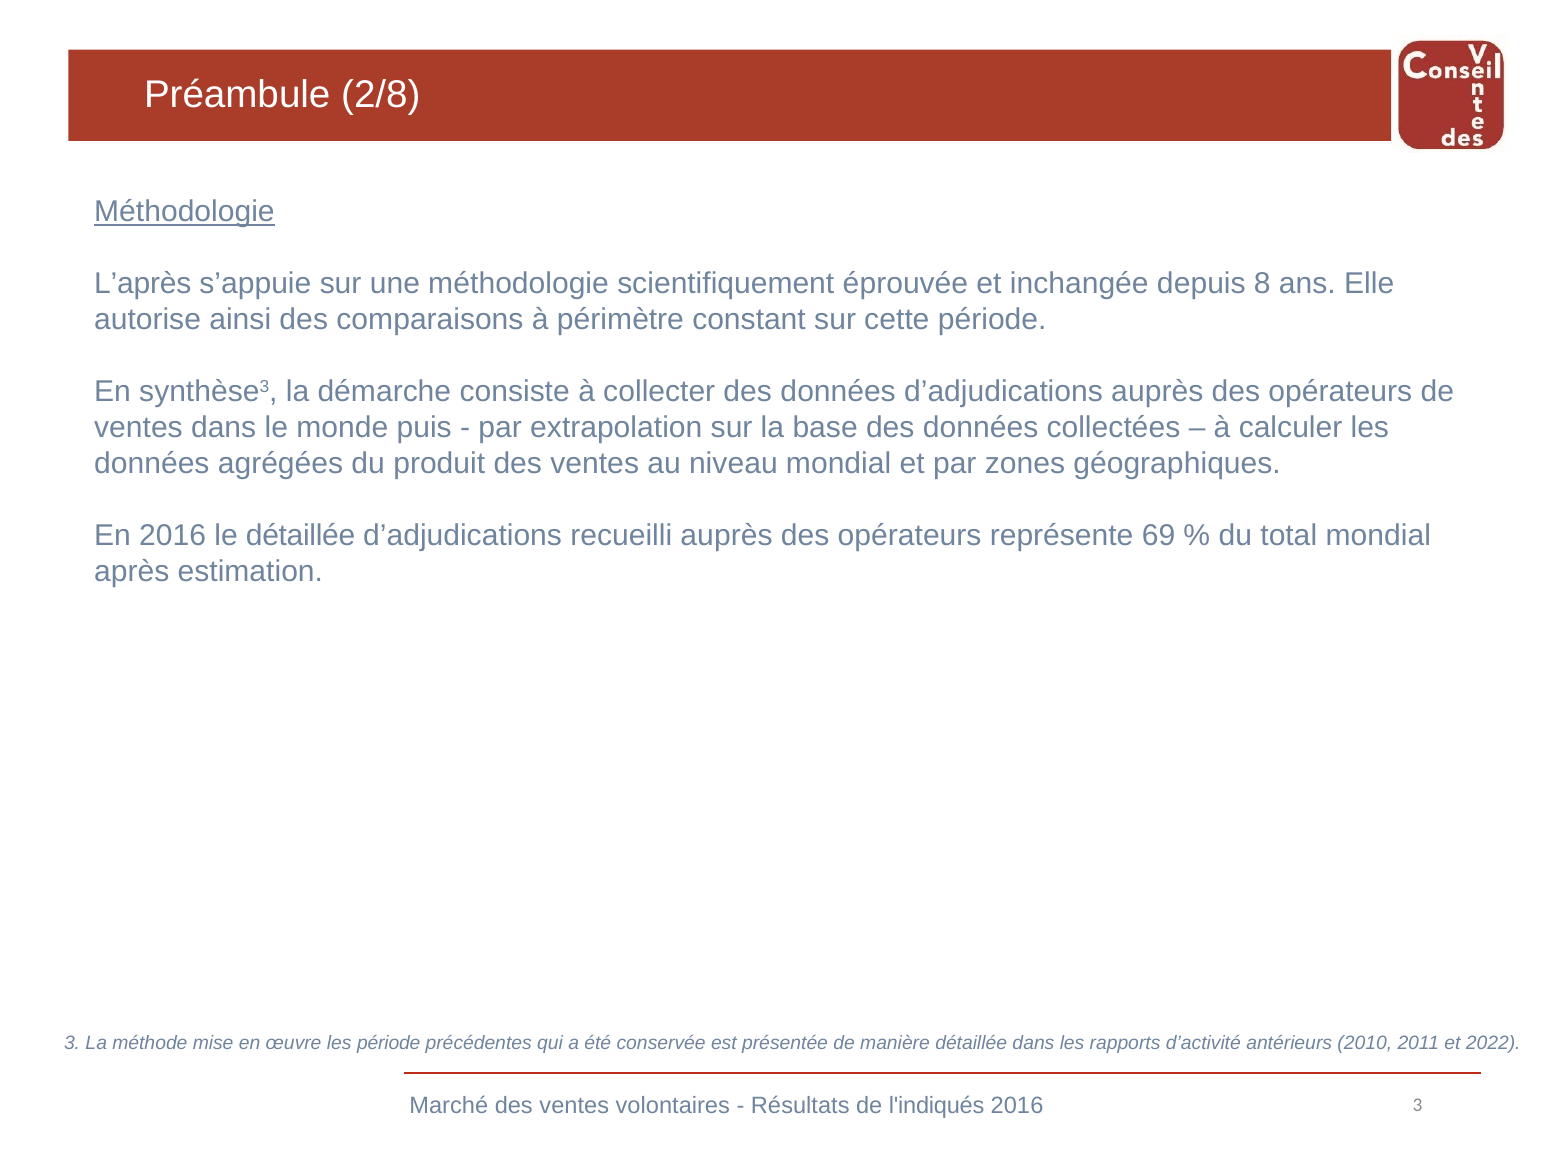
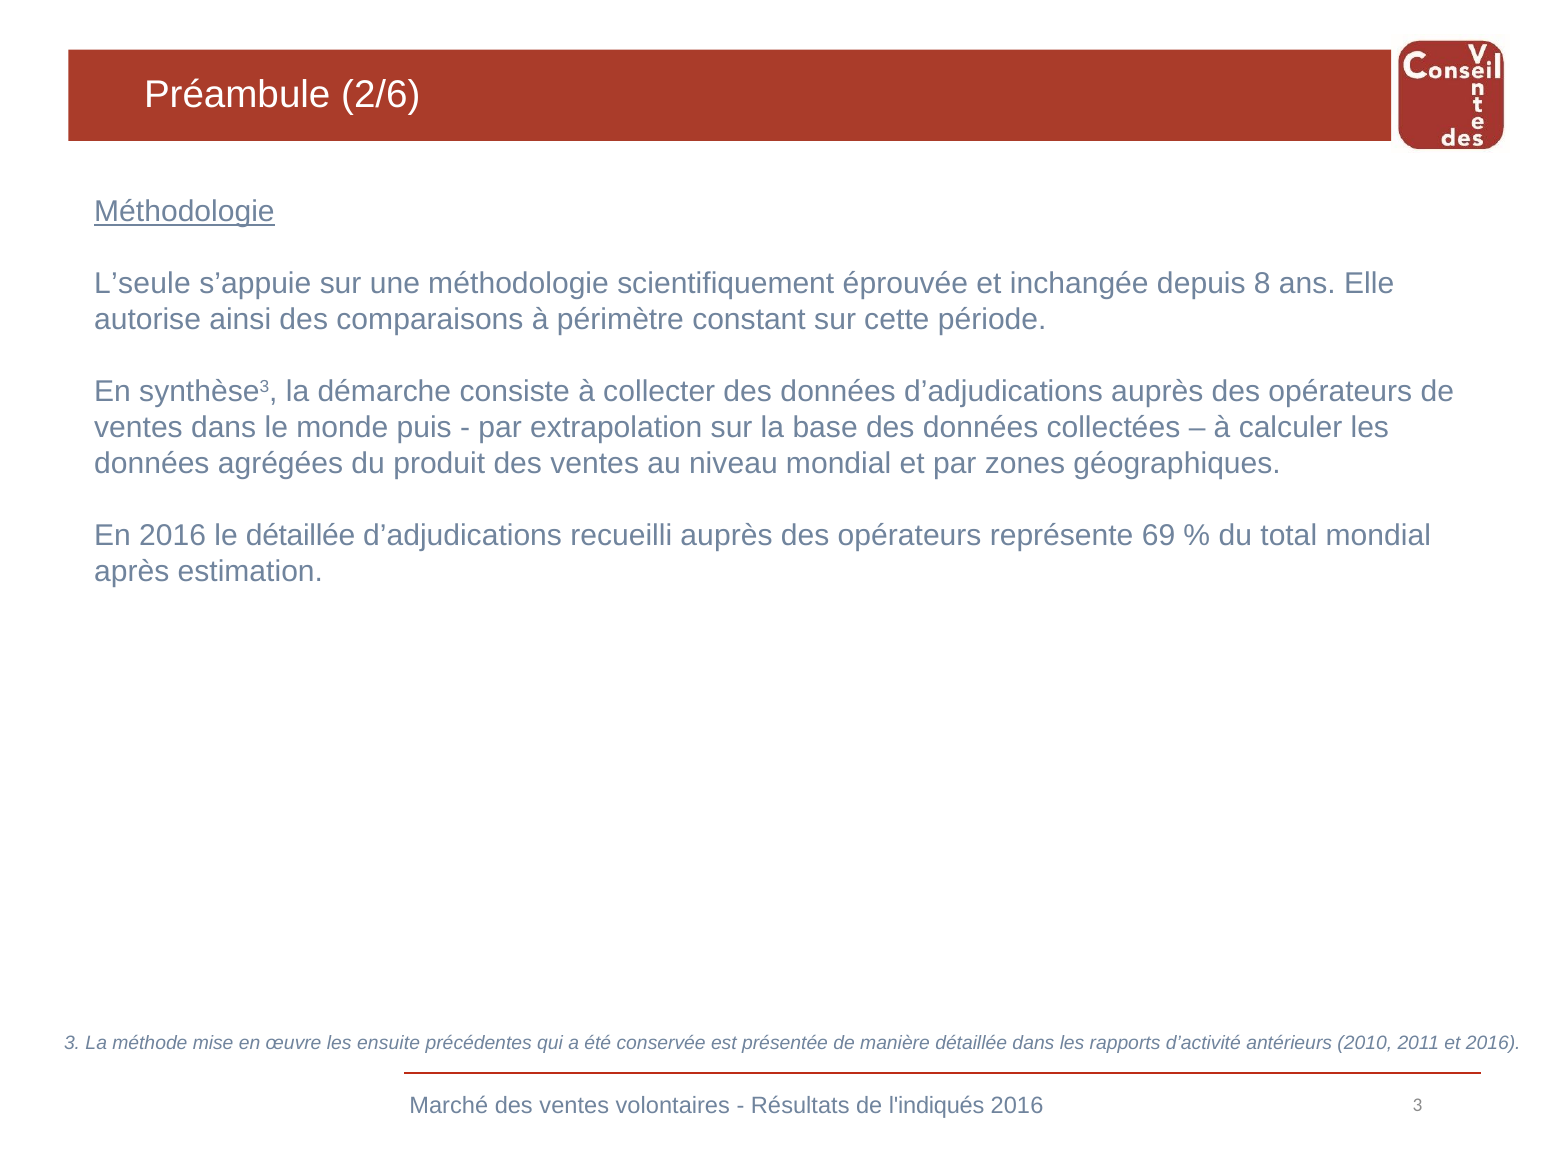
2/8: 2/8 -> 2/6 (381, 95)
L’après: L’après -> L’seule (143, 284)
les période: période -> ensuite (389, 1043)
et 2022: 2022 -> 2016 (1493, 1043)
